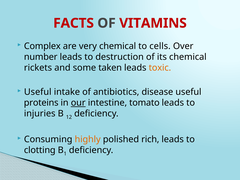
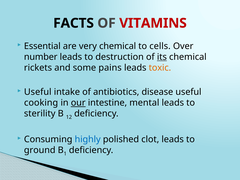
FACTS colour: red -> black (74, 23)
Complex: Complex -> Essential (42, 46)
its underline: none -> present (162, 57)
taken: taken -> pains (110, 68)
proteins: proteins -> cooking (41, 103)
tomato: tomato -> mental (144, 103)
injuries: injuries -> sterility (40, 114)
highly colour: orange -> blue (88, 139)
rich: rich -> clot (150, 139)
clotting: clotting -> ground (40, 150)
